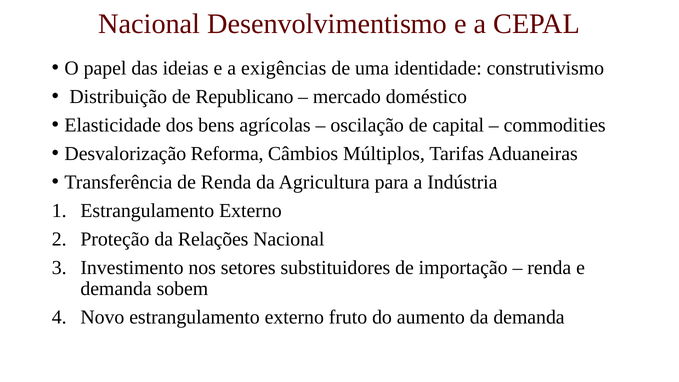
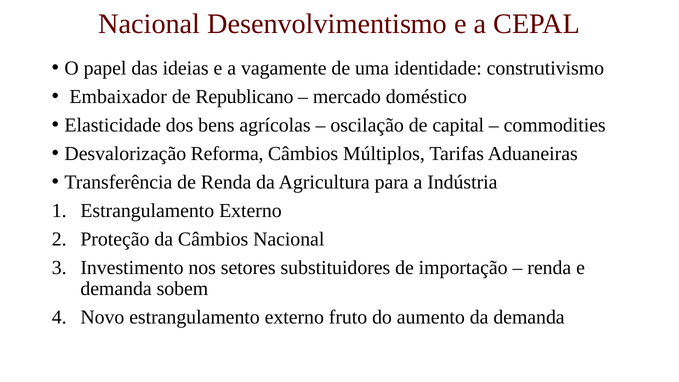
exigências: exigências -> vagamente (284, 68)
Distribuição: Distribuição -> Embaixador (118, 97)
da Relações: Relações -> Câmbios (213, 239)
